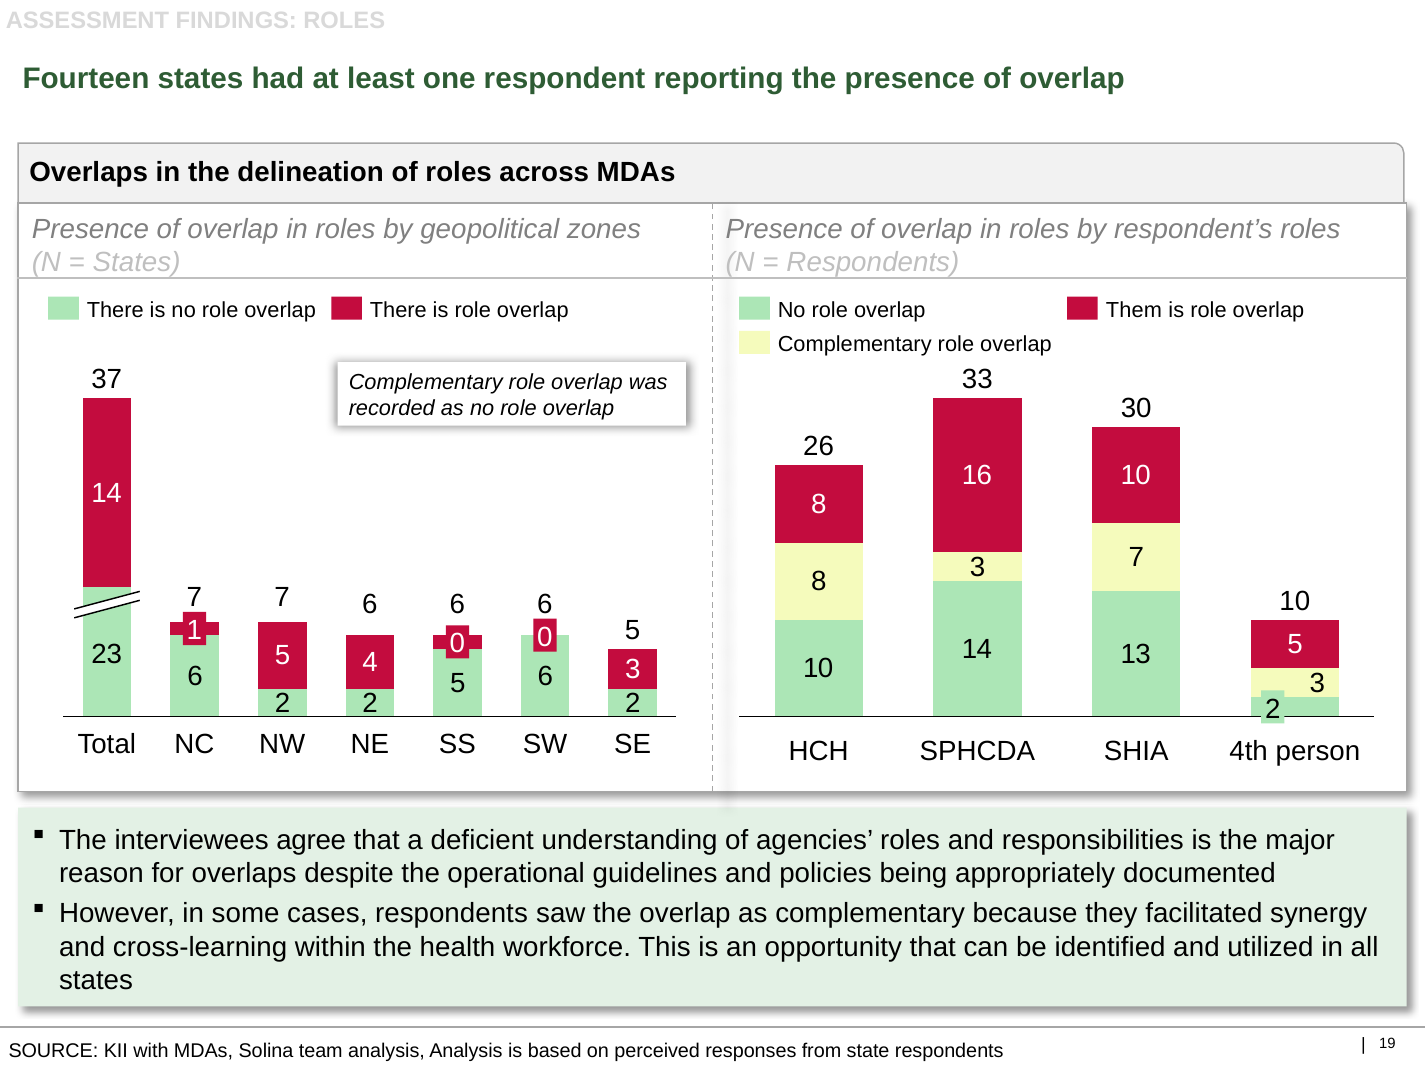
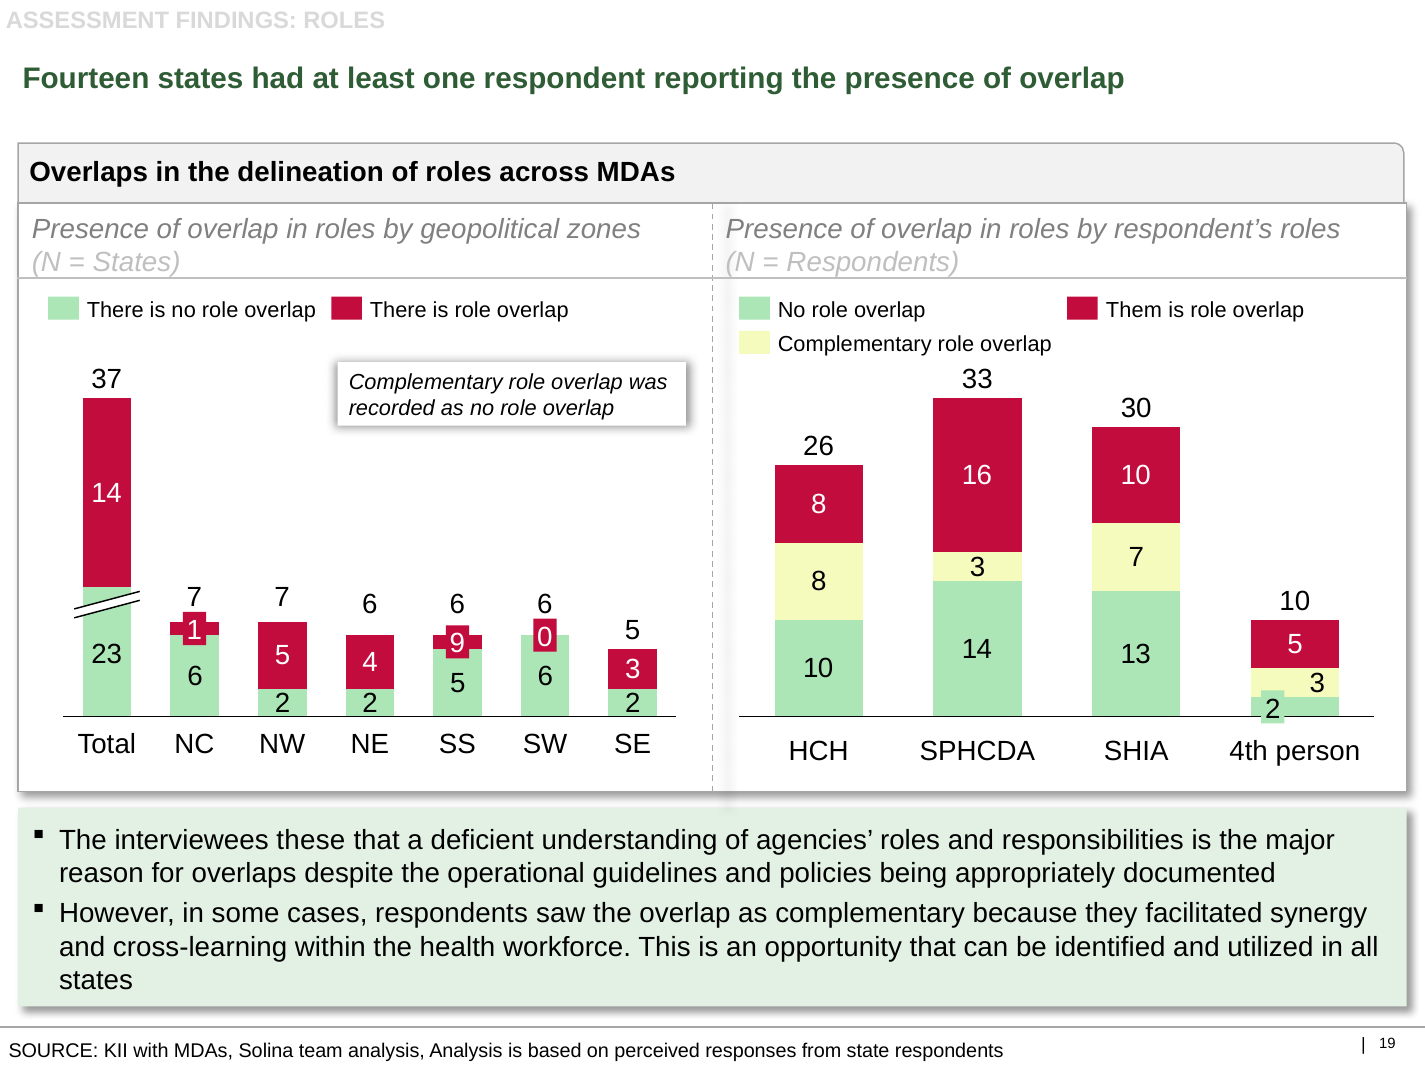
1 0: 0 -> 9 (457, 644)
agree: agree -> these (311, 840)
